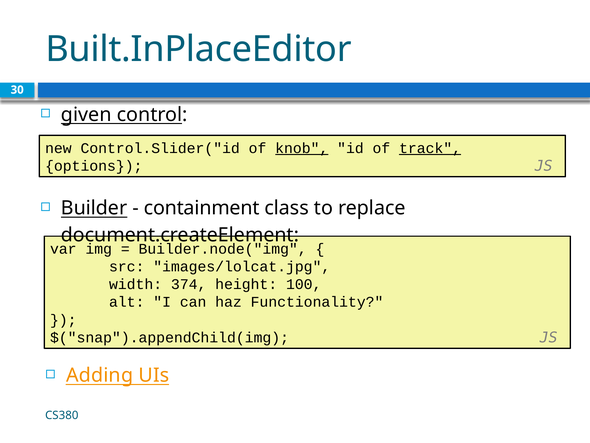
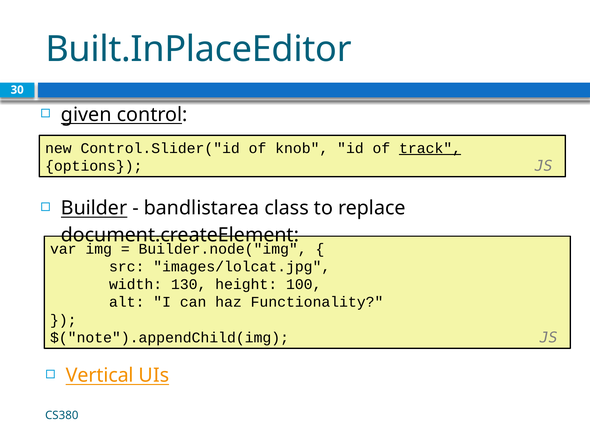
knob underline: present -> none (302, 148)
containment: containment -> bandlistarea (202, 208)
374: 374 -> 130 (189, 284)
$("snap").appendChild(img: $("snap").appendChild(img -> $("note").appendChild(img (170, 337)
Adding: Adding -> Vertical (100, 375)
